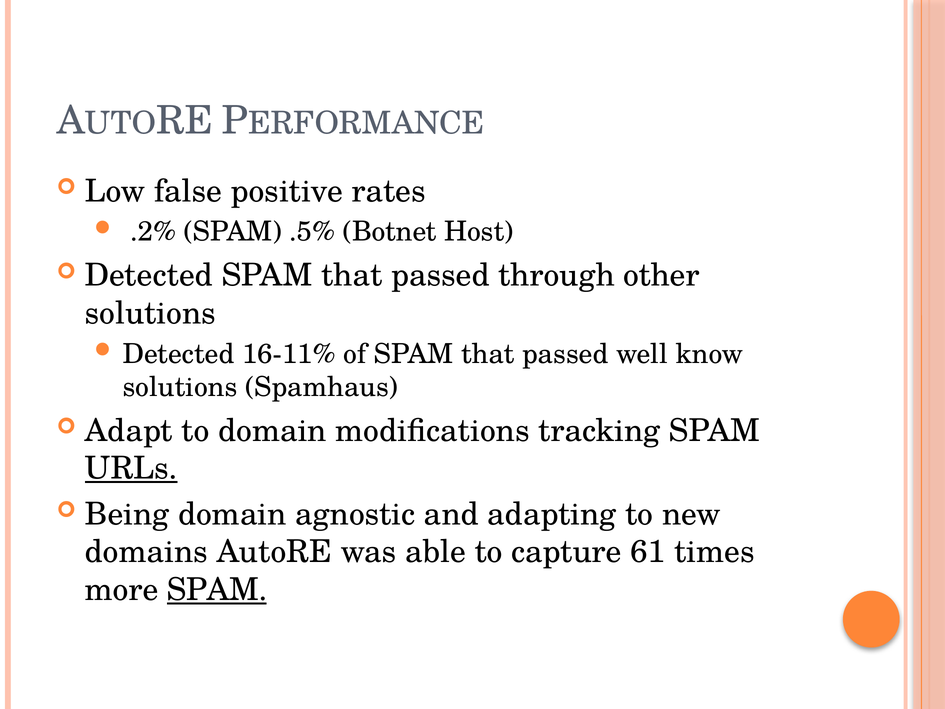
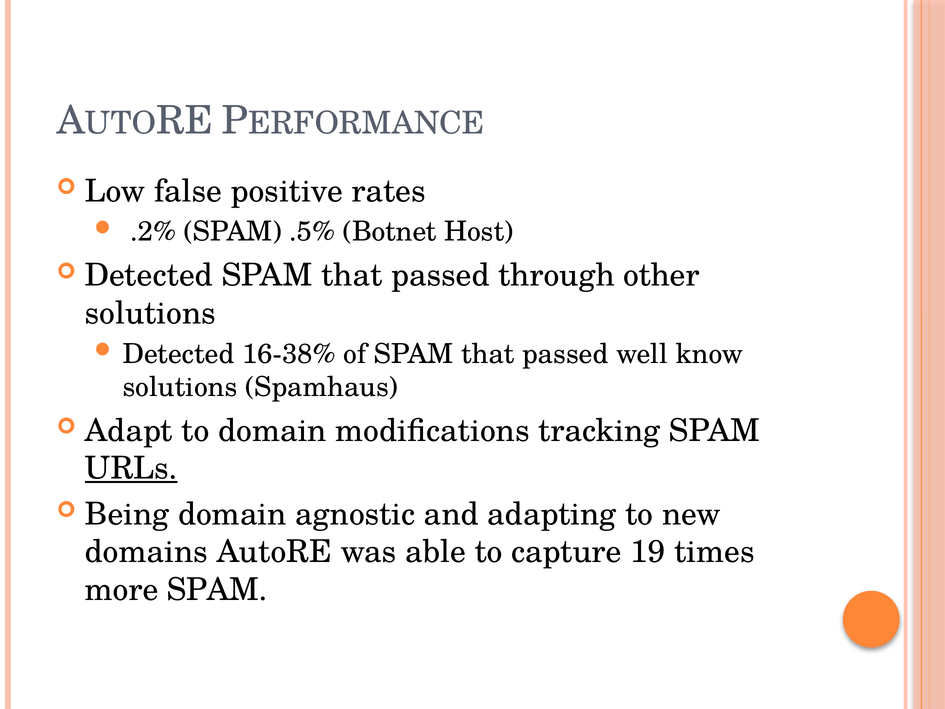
16-11%: 16-11% -> 16-38% (289, 354)
61: 61 -> 19 (648, 552)
SPAM underline: present -> none (217, 590)
